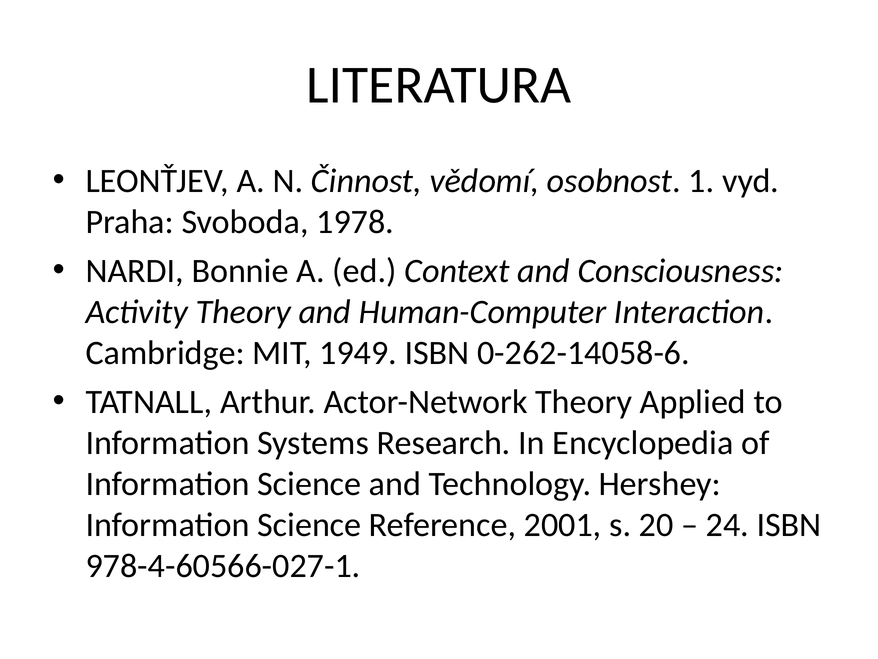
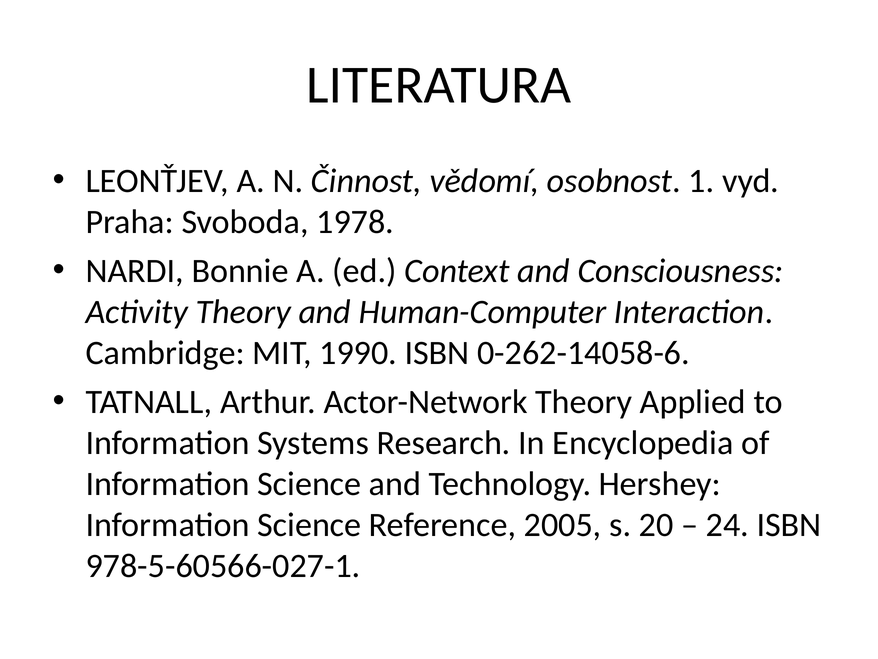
1949: 1949 -> 1990 (358, 353)
2001: 2001 -> 2005 (563, 525)
978-4-60566-027-1: 978-4-60566-027-1 -> 978-5-60566-027-1 (223, 566)
